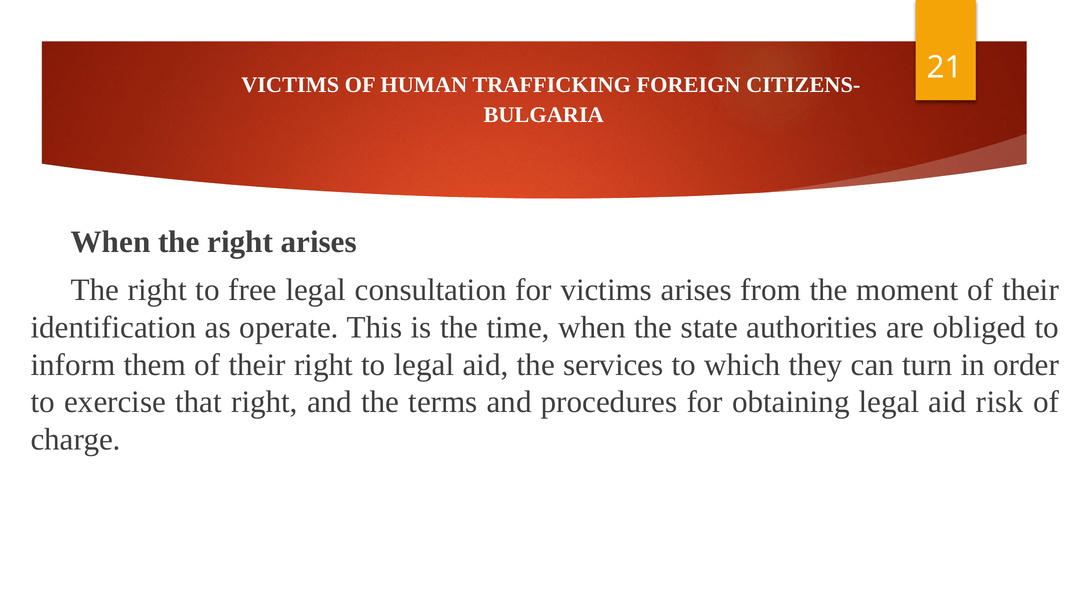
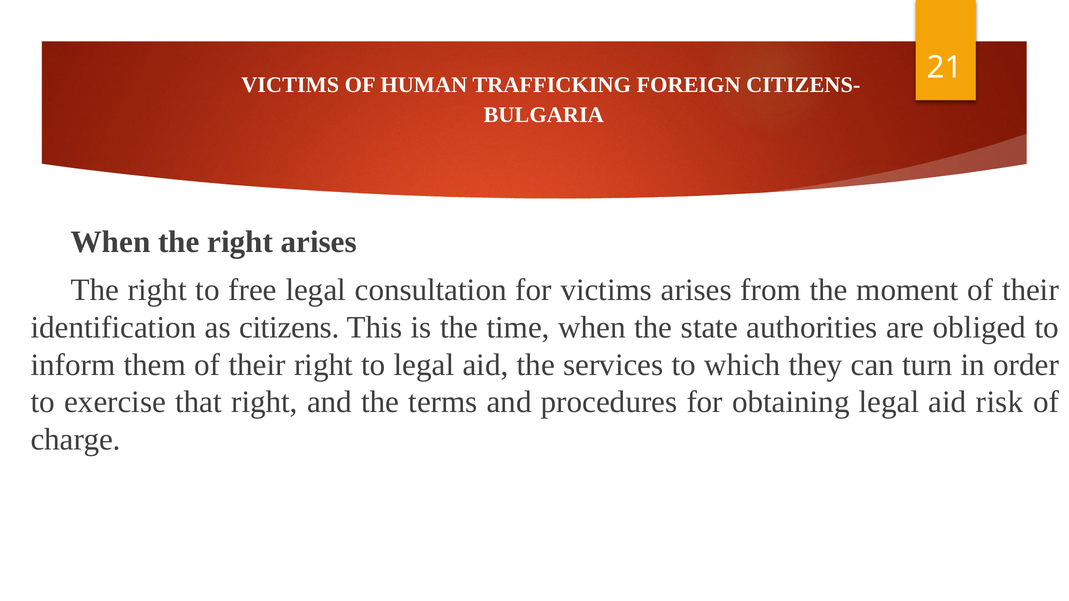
operate: operate -> citizens (289, 328)
